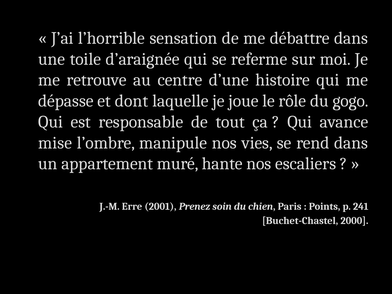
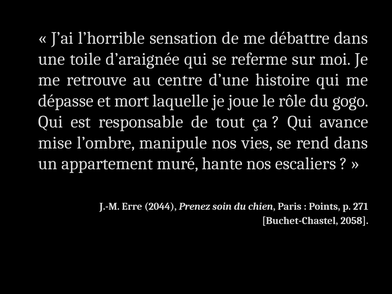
dont: dont -> mort (132, 101)
2001: 2001 -> 2044 (161, 206)
241: 241 -> 271 (361, 206)
2000: 2000 -> 2058 (354, 221)
